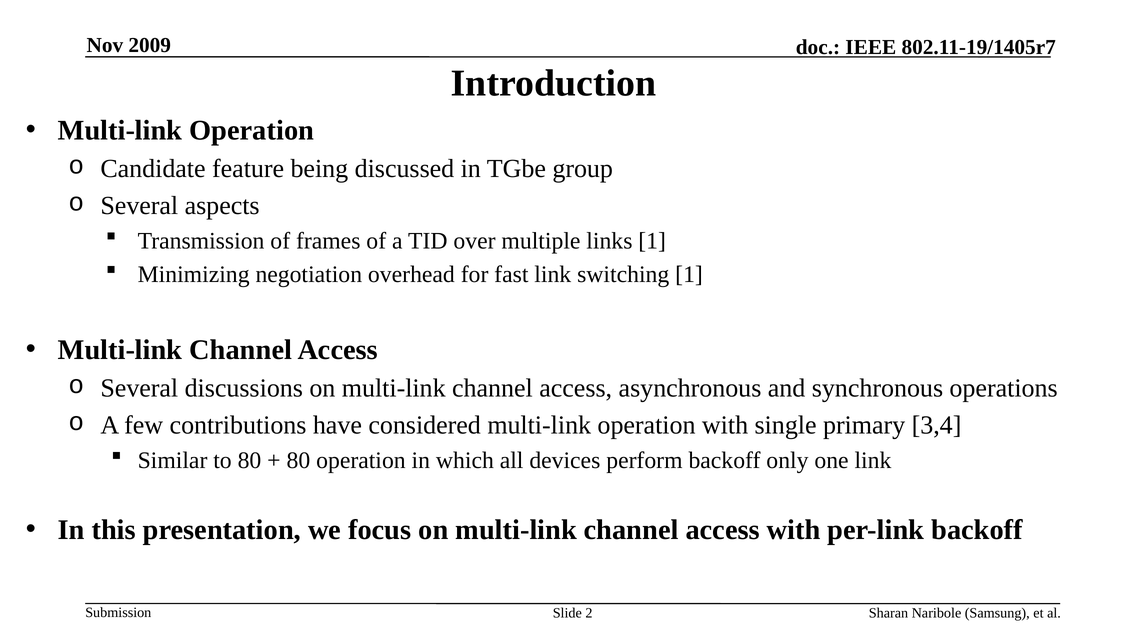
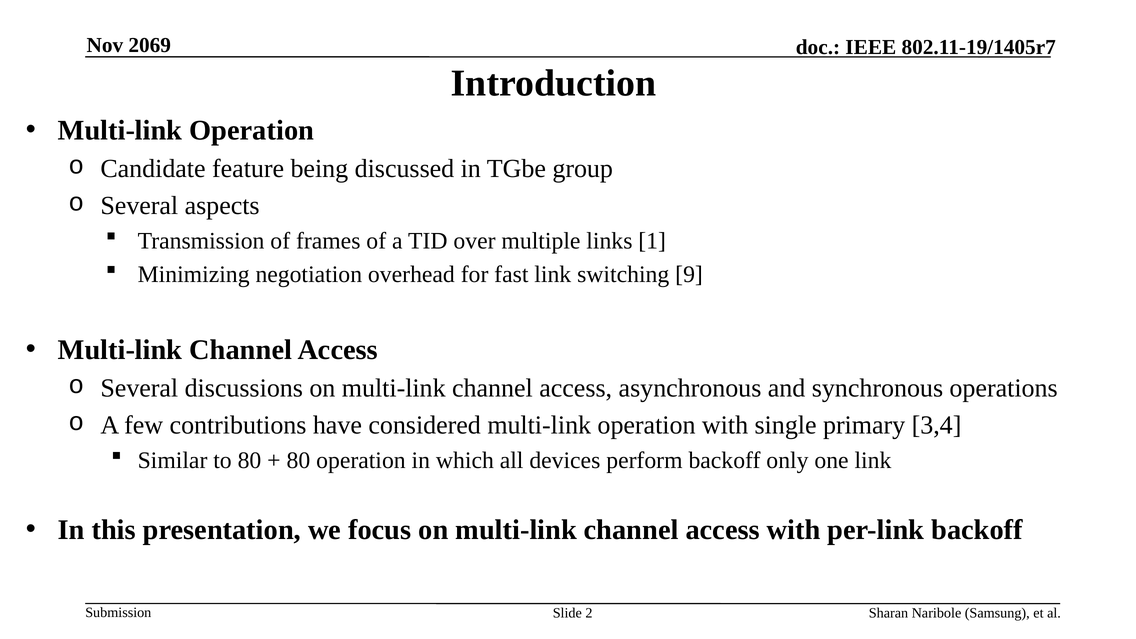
2009: 2009 -> 2069 (150, 45)
switching 1: 1 -> 9 (689, 274)
